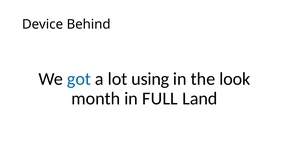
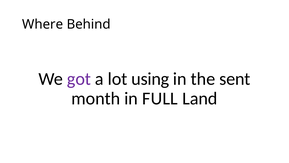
Device: Device -> Where (43, 24)
got colour: blue -> purple (79, 79)
look: look -> sent (235, 79)
